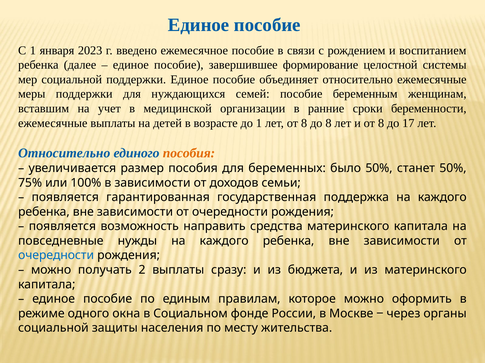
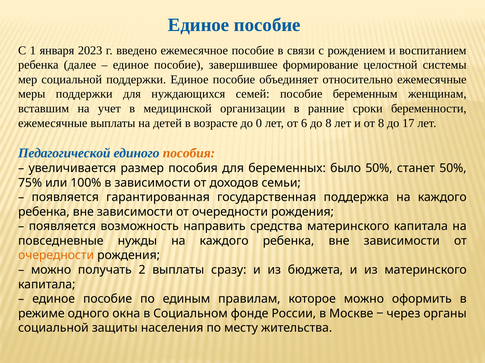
до 1: 1 -> 0 (259, 123)
лет от 8: 8 -> 6 (304, 123)
Относительно: Относительно -> Педагогической (64, 153)
очередности colour: blue -> orange (56, 256)
